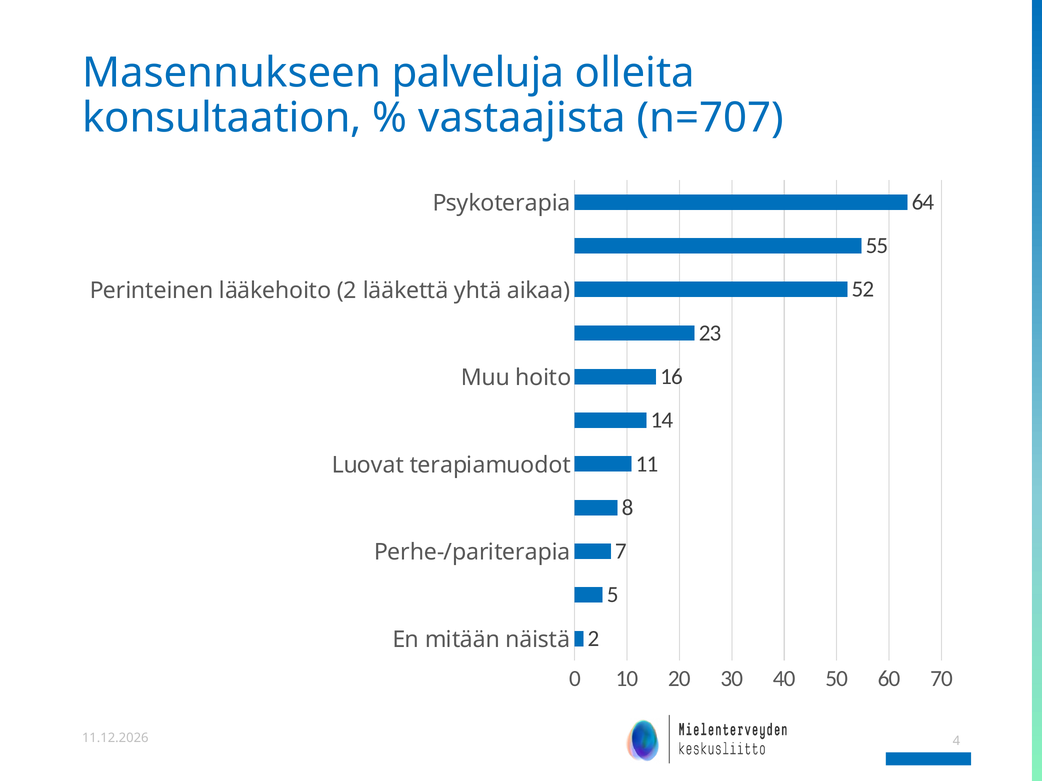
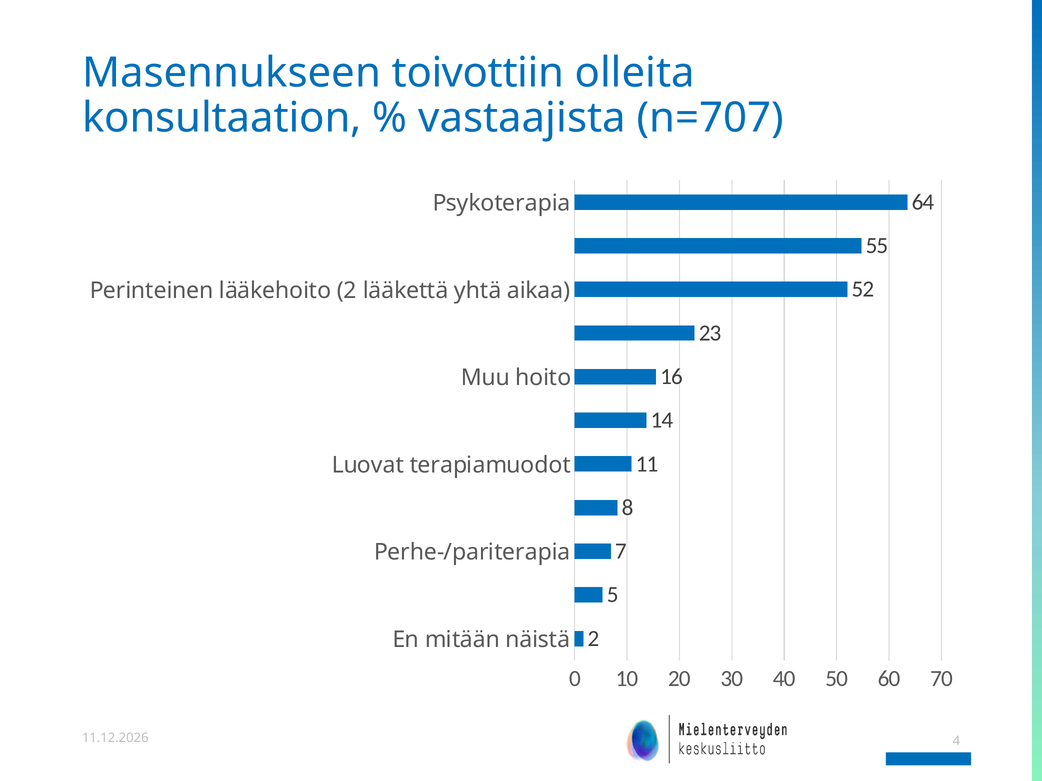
palveluja: palveluja -> toivottiin (478, 73)
